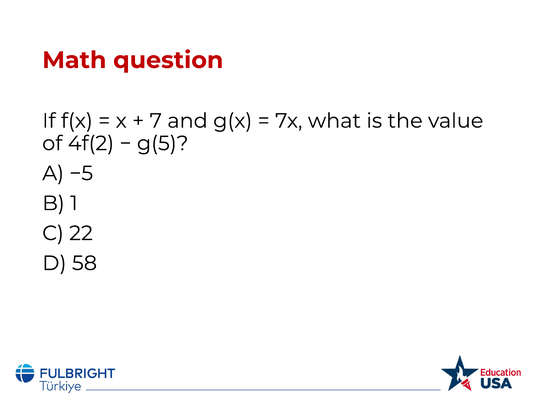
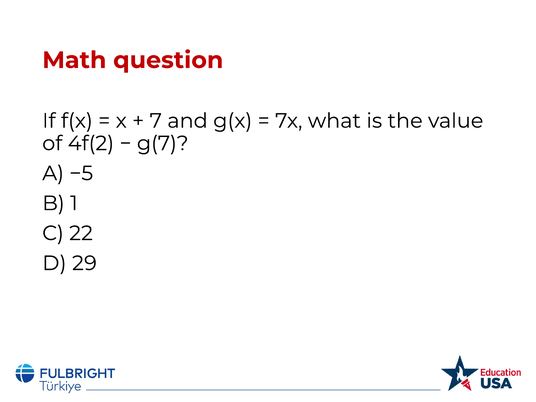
g(5: g(5 -> g(7 (163, 143)
58: 58 -> 29 (84, 263)
